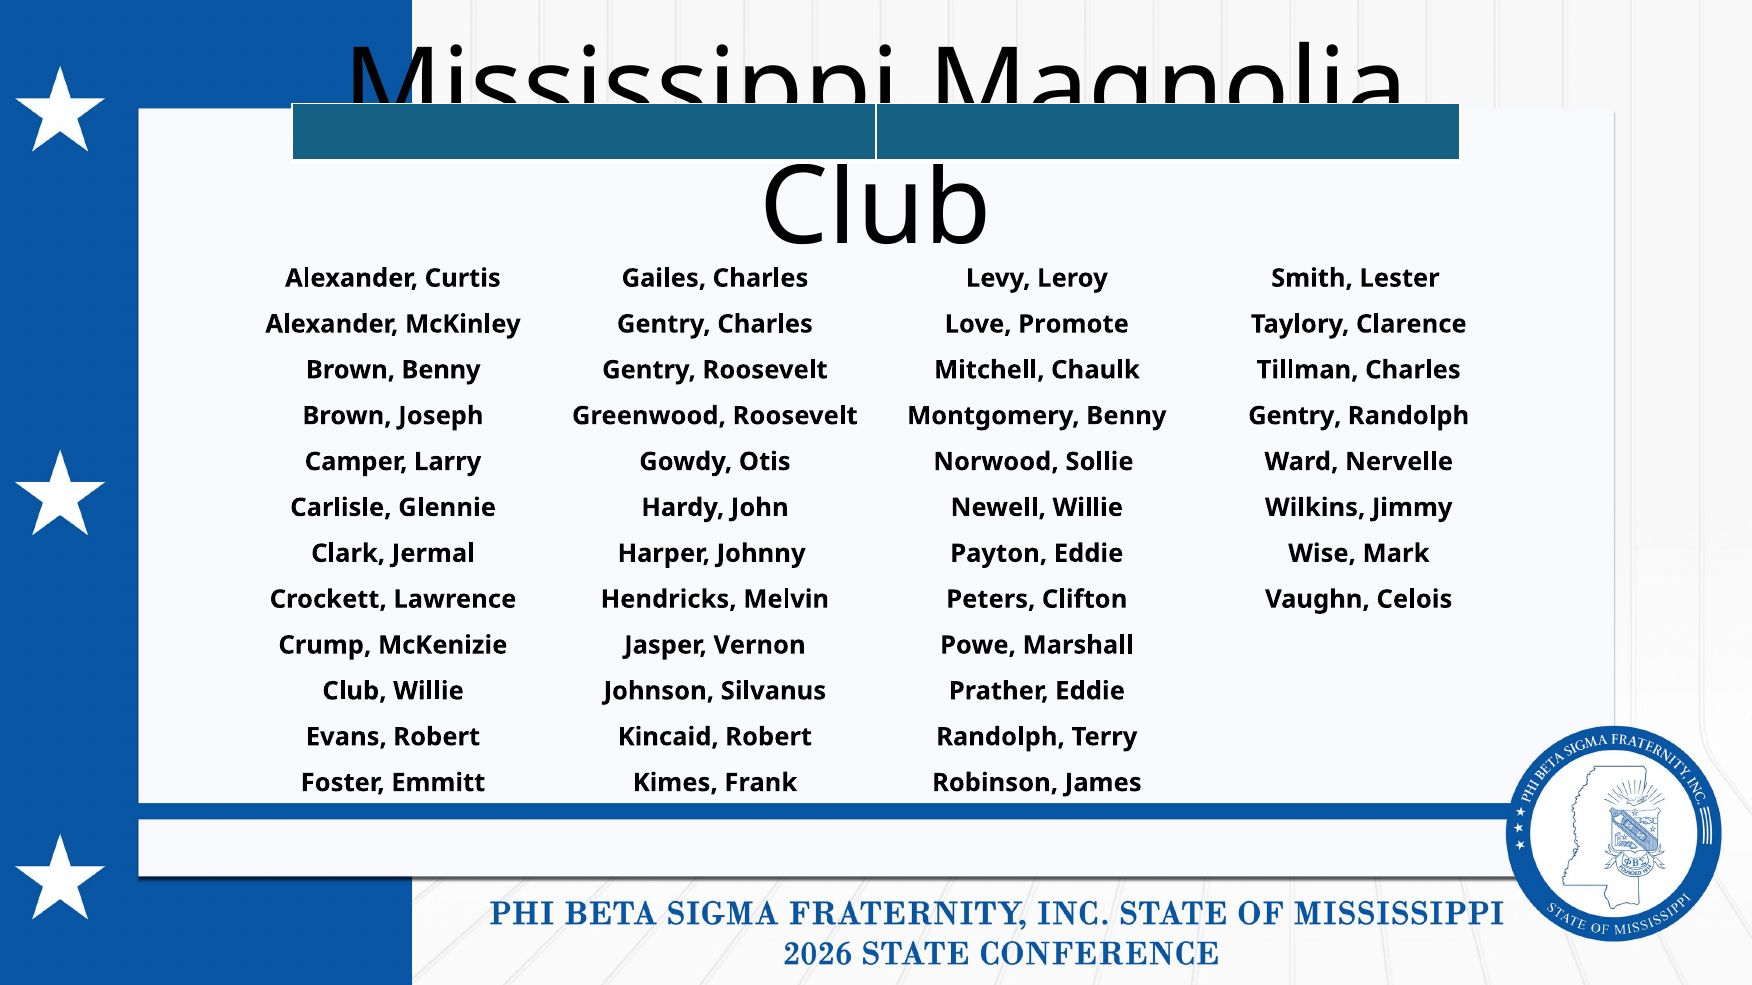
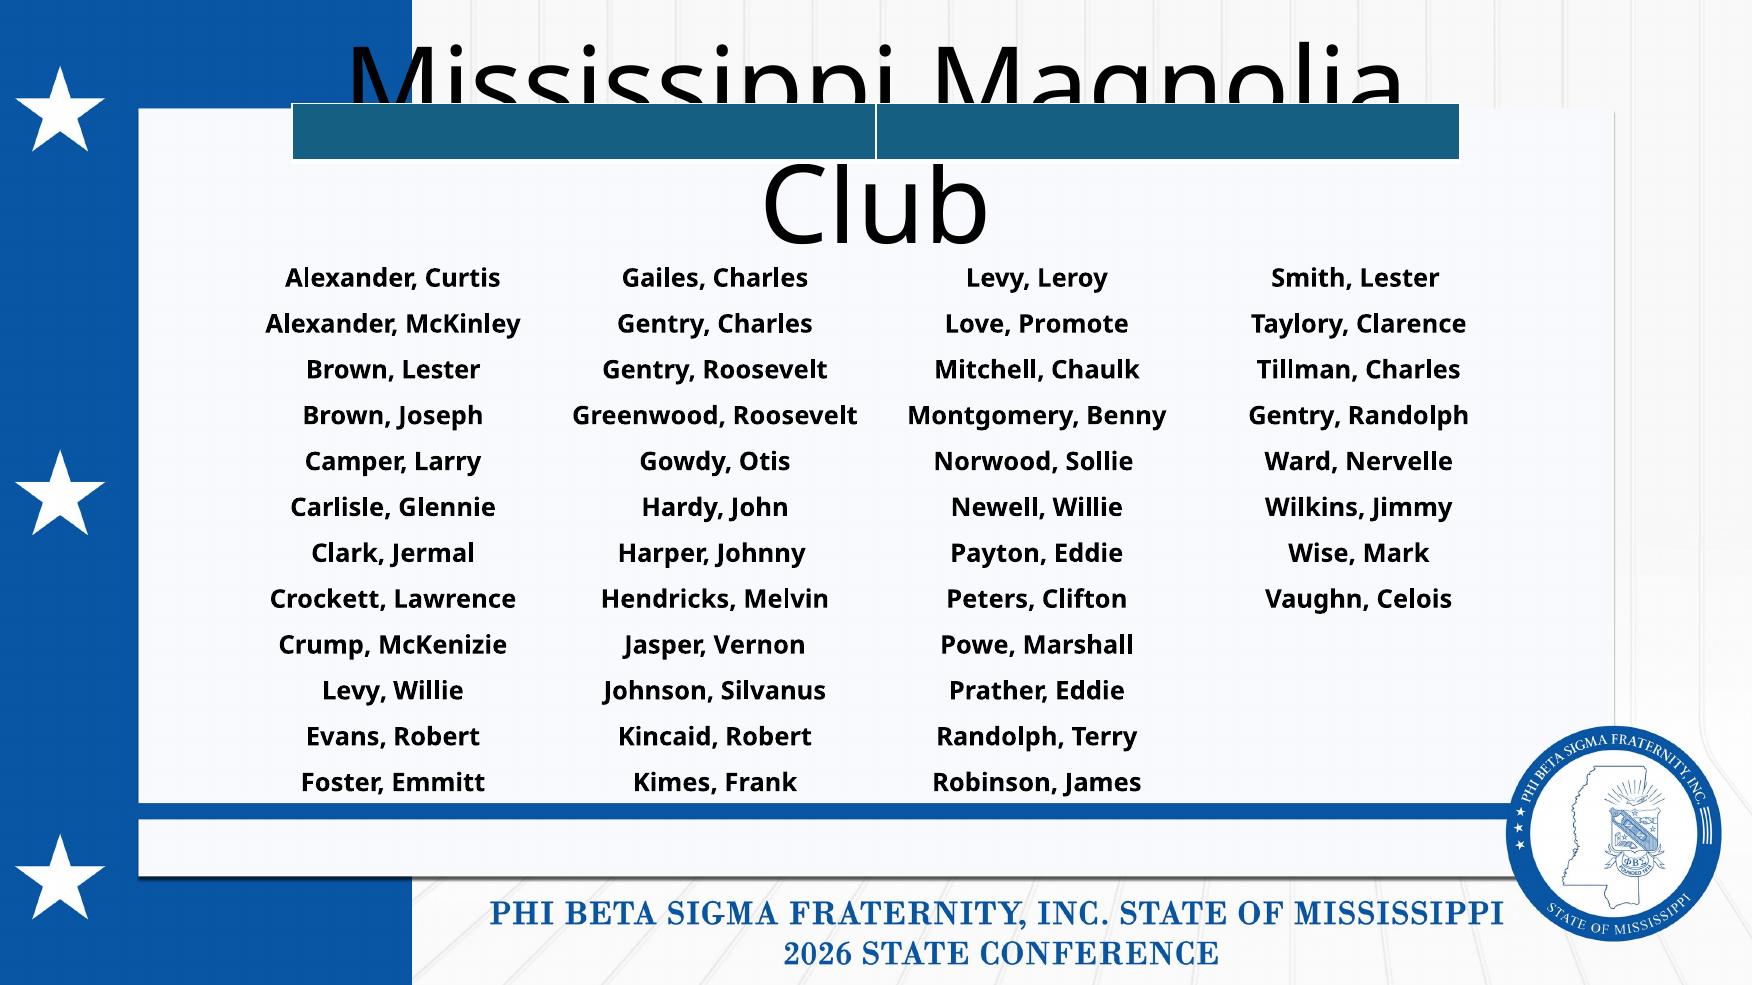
Brown Benny: Benny -> Lester (441, 370)
Club: Club -> Levy (355, 691)
